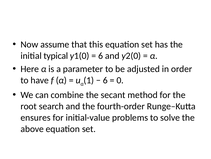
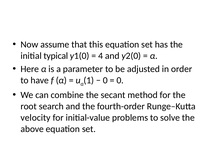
6: 6 -> 4 (101, 56)
6: 6 -> 0 (105, 80)
ensures: ensures -> velocity (36, 117)
